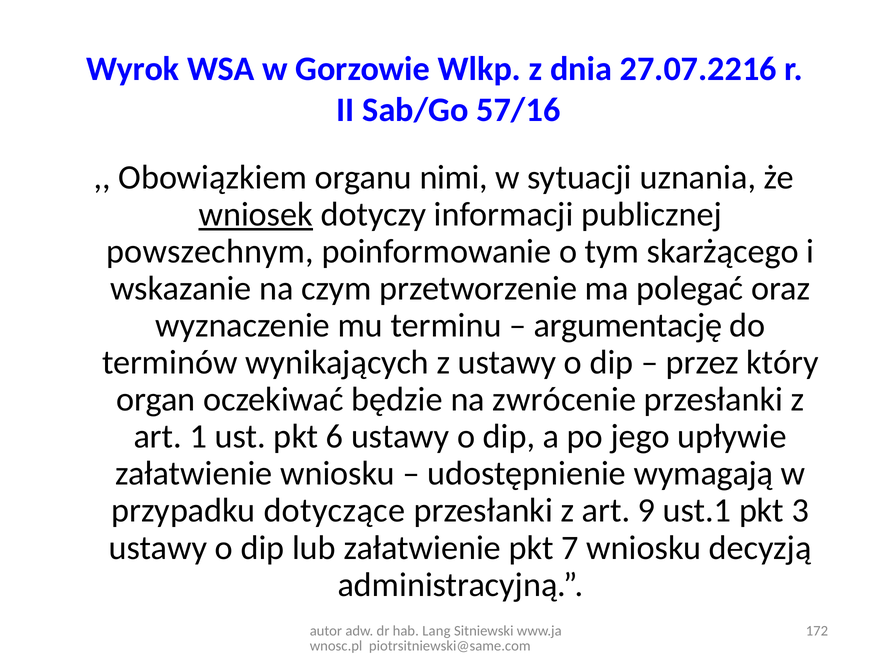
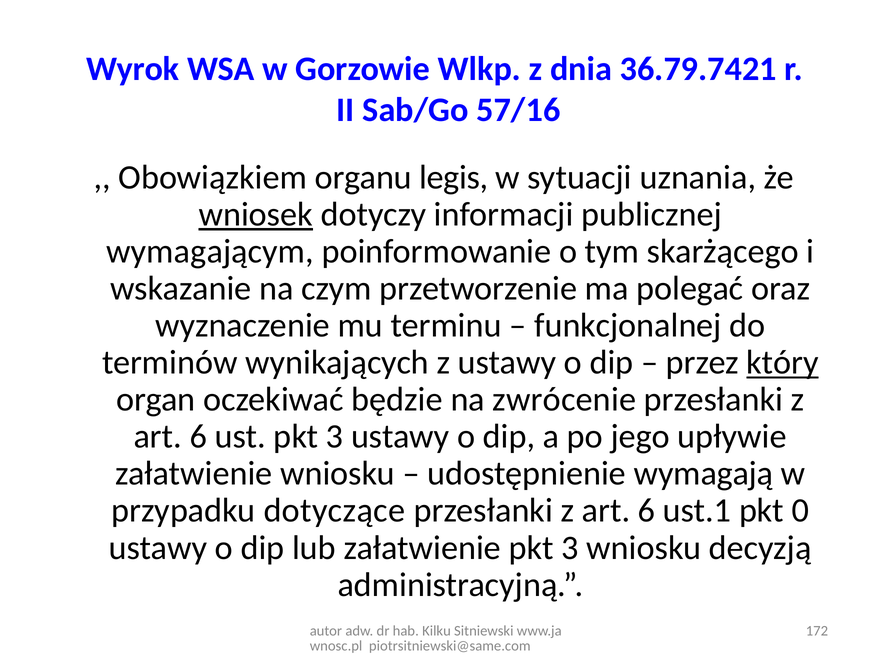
27.07.2216: 27.07.2216 -> 36.79.7421 (698, 69)
nimi: nimi -> legis (454, 177)
powszechnym: powszechnym -> wymagającym (210, 251)
argumentację: argumentację -> funkcjonalnej (628, 325)
który underline: none -> present (783, 362)
1: 1 -> 6 (198, 436)
ust pkt 6: 6 -> 3 (335, 436)
9: 9 -> 6 (647, 510)
3: 3 -> 0 (800, 510)
załatwienie pkt 7: 7 -> 3 (570, 548)
Lang: Lang -> Kilku (437, 631)
